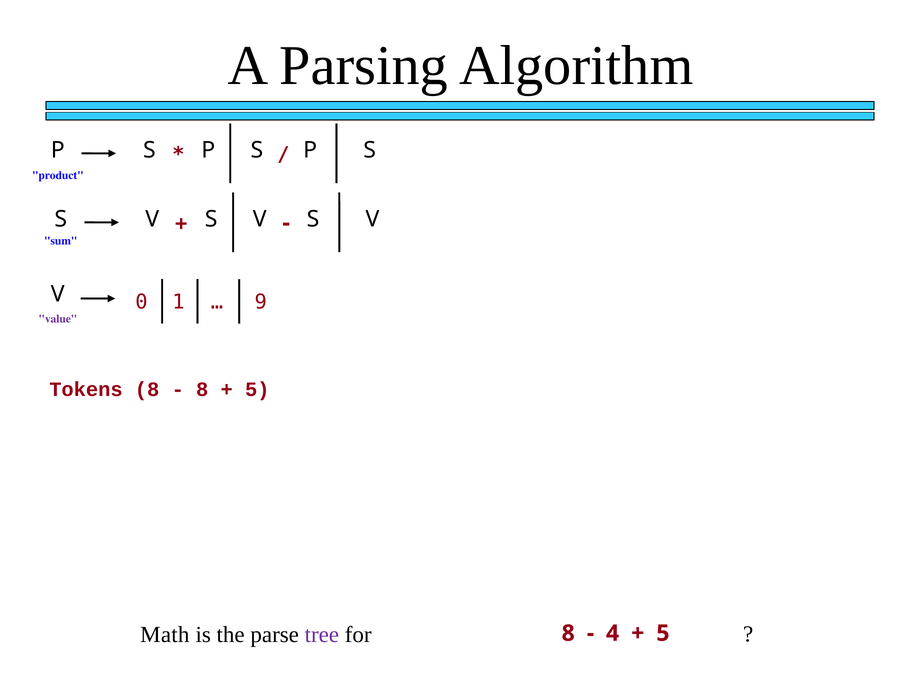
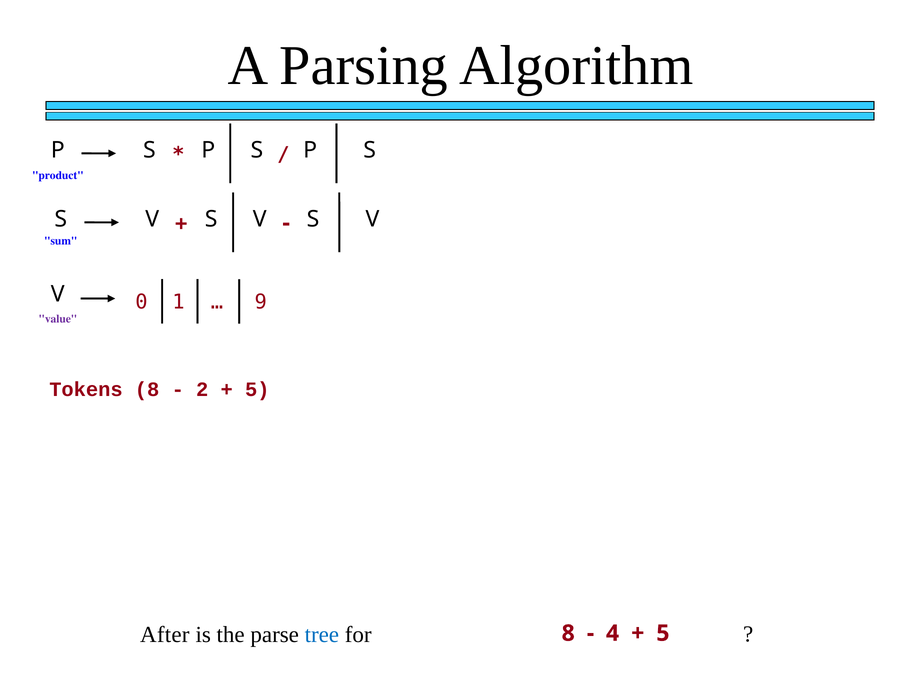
8: 8 -> 2 (202, 390)
Math: Math -> After (165, 635)
tree colour: purple -> blue (322, 635)
